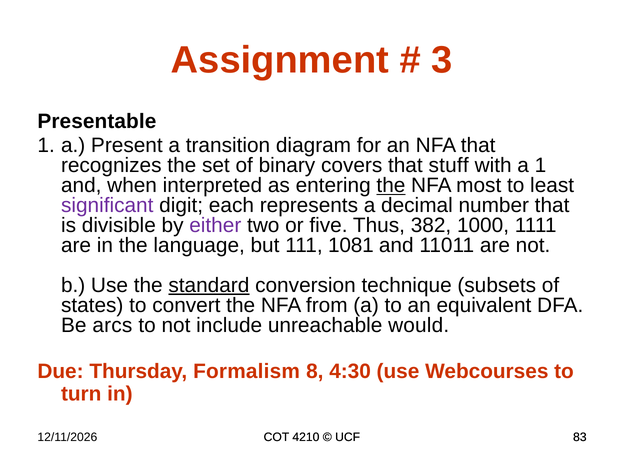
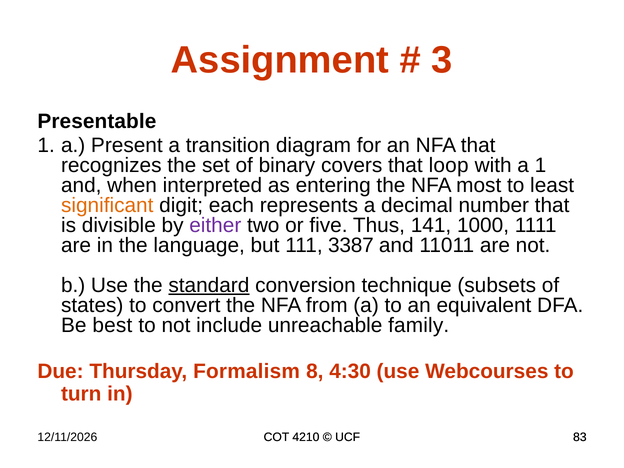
stuff: stuff -> loop (449, 166)
the underline: present -> none (391, 185)
significant colour: purple -> orange (107, 205)
382: 382 -> 141 (431, 225)
1081: 1081 -> 3387 (351, 245)
arcs: arcs -> best (112, 325)
would: would -> family (419, 325)
